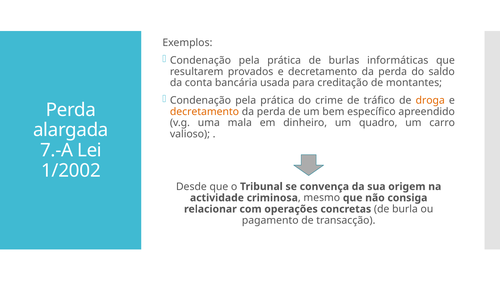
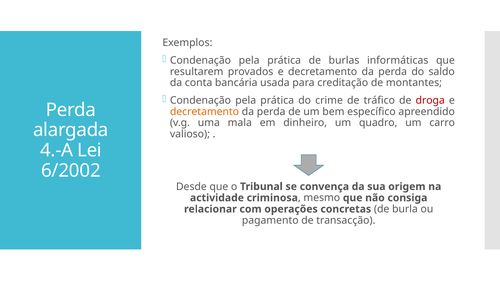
droga colour: orange -> red (430, 100)
7.-A: 7.-A -> 4.-A (57, 150)
1/2002: 1/2002 -> 6/2002 (71, 171)
